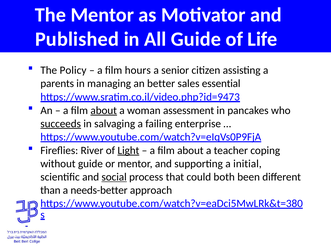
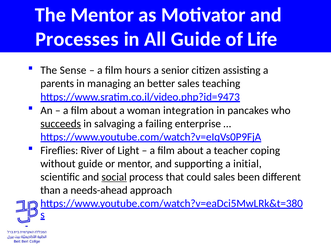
Published: Published -> Processes (77, 39)
Policy: Policy -> Sense (73, 70)
essential: essential -> teaching (221, 83)
about underline: present -> none (104, 110)
assessment: assessment -> integration (189, 110)
Light underline: present -> none (128, 150)
could both: both -> sales (224, 176)
needs-better: needs-better -> needs-ahead (99, 190)
